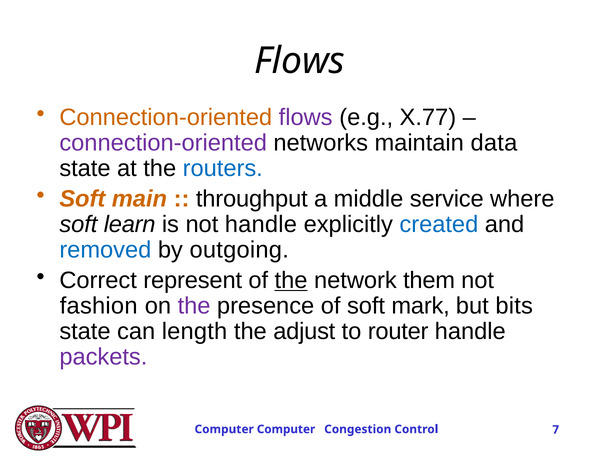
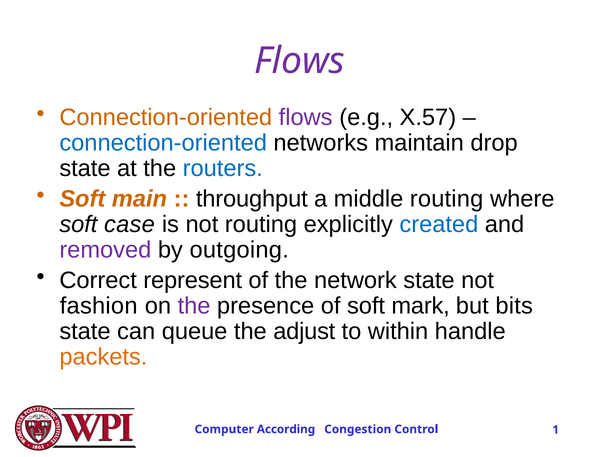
Flows colour: black -> purple (299, 61)
X.77: X.77 -> X.57 (428, 117)
connection-oriented colour: purple -> blue (163, 143)
data: data -> drop (494, 143)
middle service: service -> routing (447, 199)
learn: learn -> case (129, 224)
not handle: handle -> routing (261, 224)
removed colour: blue -> purple (105, 250)
the underline: present -> none (291, 280)
network them: them -> state (429, 280)
length: length -> queue (195, 331)
router: router -> within (398, 331)
packets colour: purple -> orange (103, 357)
Computer Computer: Computer -> According (286, 429)
7: 7 -> 1 (556, 430)
